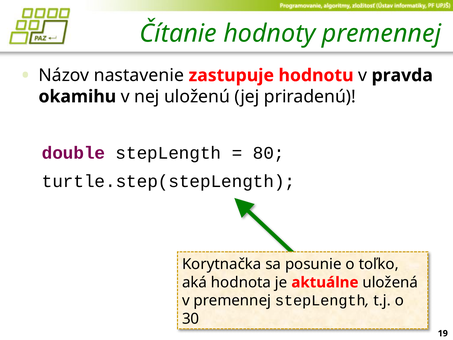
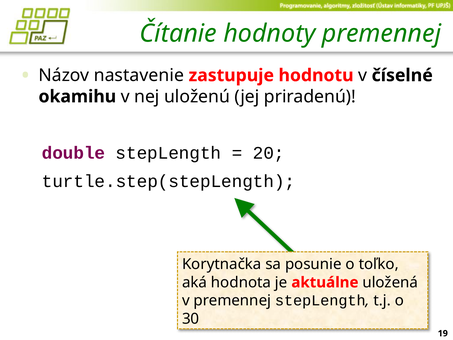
pravda: pravda -> číselné (402, 75)
80: 80 -> 20 (269, 153)
